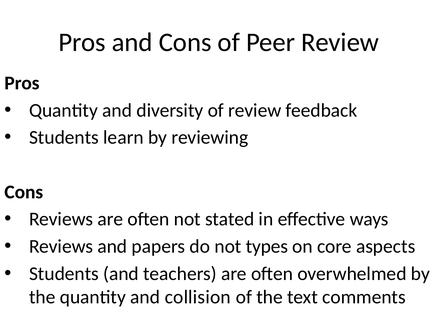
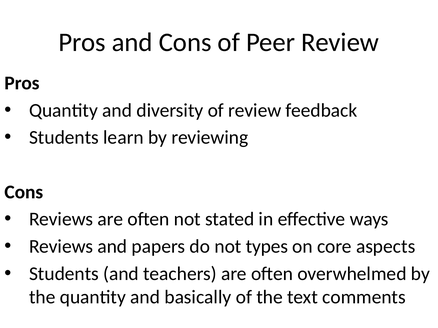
collision: collision -> basically (198, 298)
